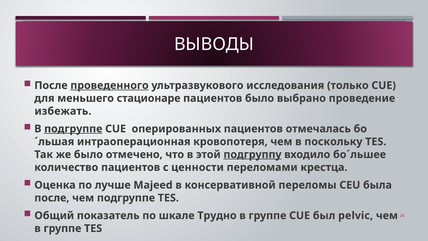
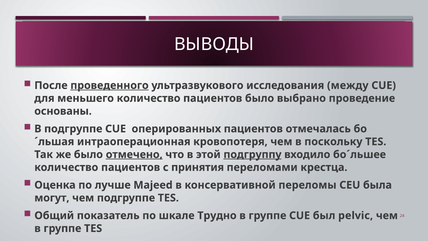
только: только -> между (348, 85)
меньшего стационаре: стационаре -> количество (149, 98)
избежать: избежать -> основаны (63, 111)
подгруппе underline: present -> none (73, 129)
отмечено underline: none -> present (134, 154)
ценности: ценности -> принятия (198, 167)
после: после -> могут (52, 198)
